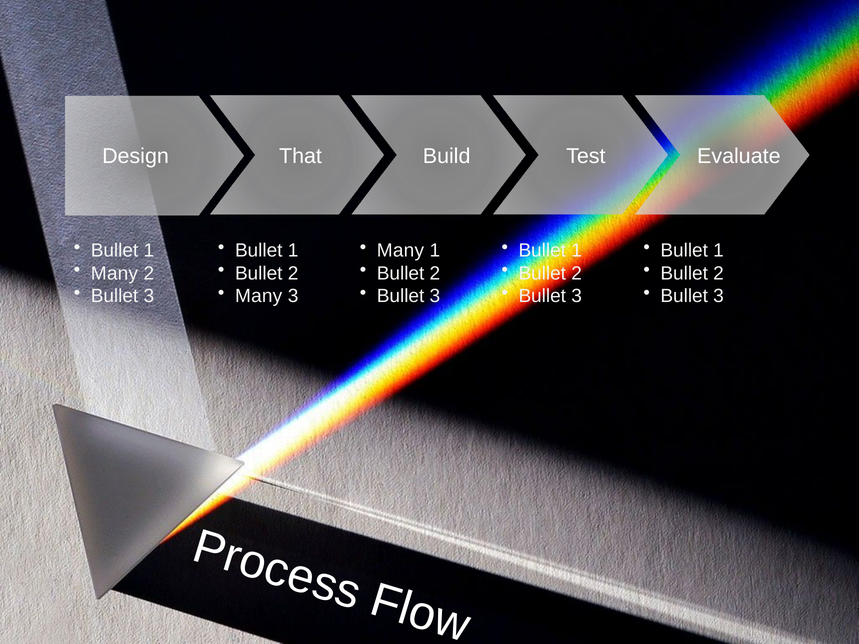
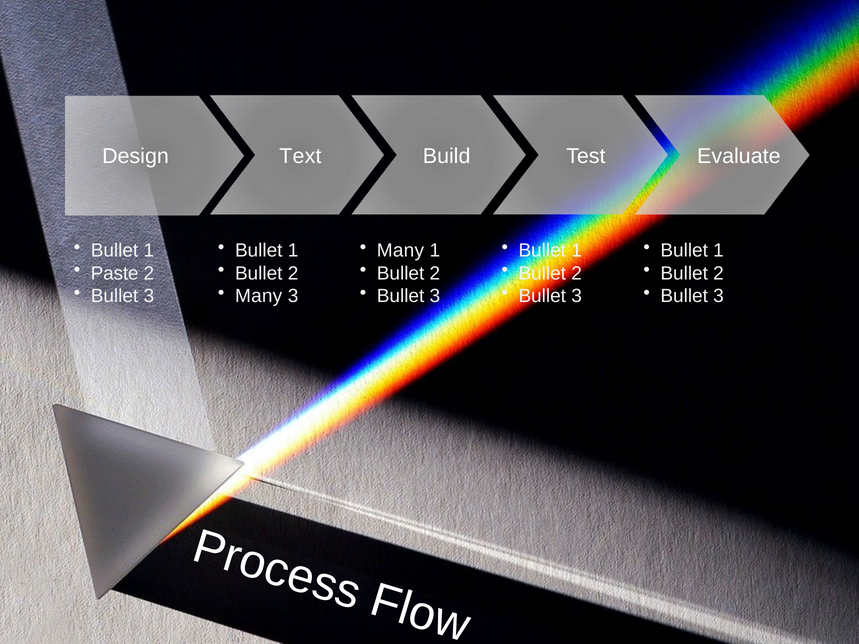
That: That -> Text (300, 156)
Many: Many -> Paste (115, 273)
